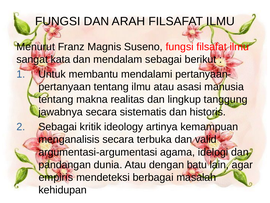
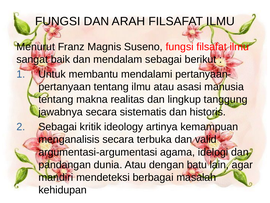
kata: kata -> baik (60, 59)
empiris: empiris -> mandiri (56, 177)
